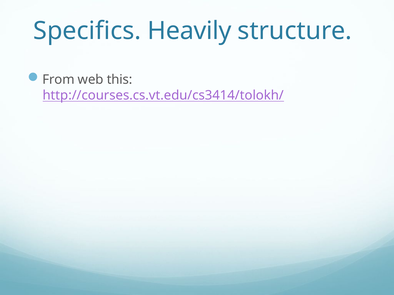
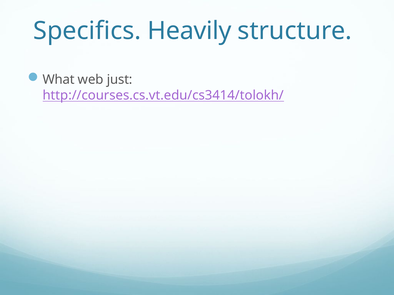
From: From -> What (59, 80)
this: this -> just (120, 80)
